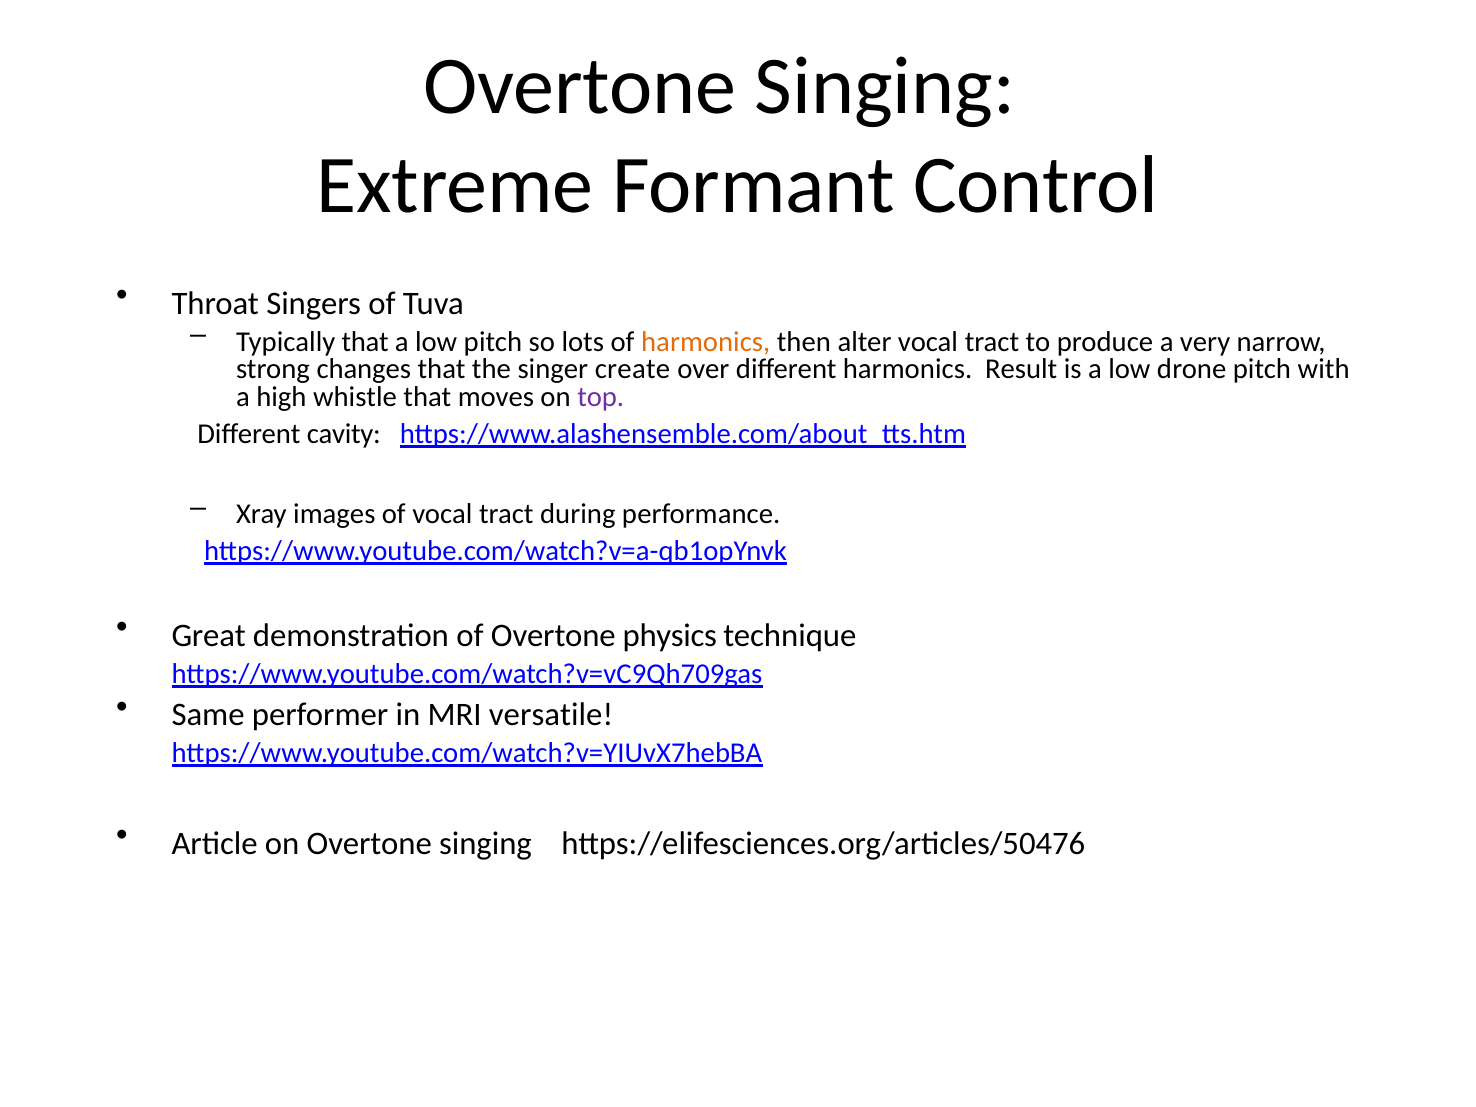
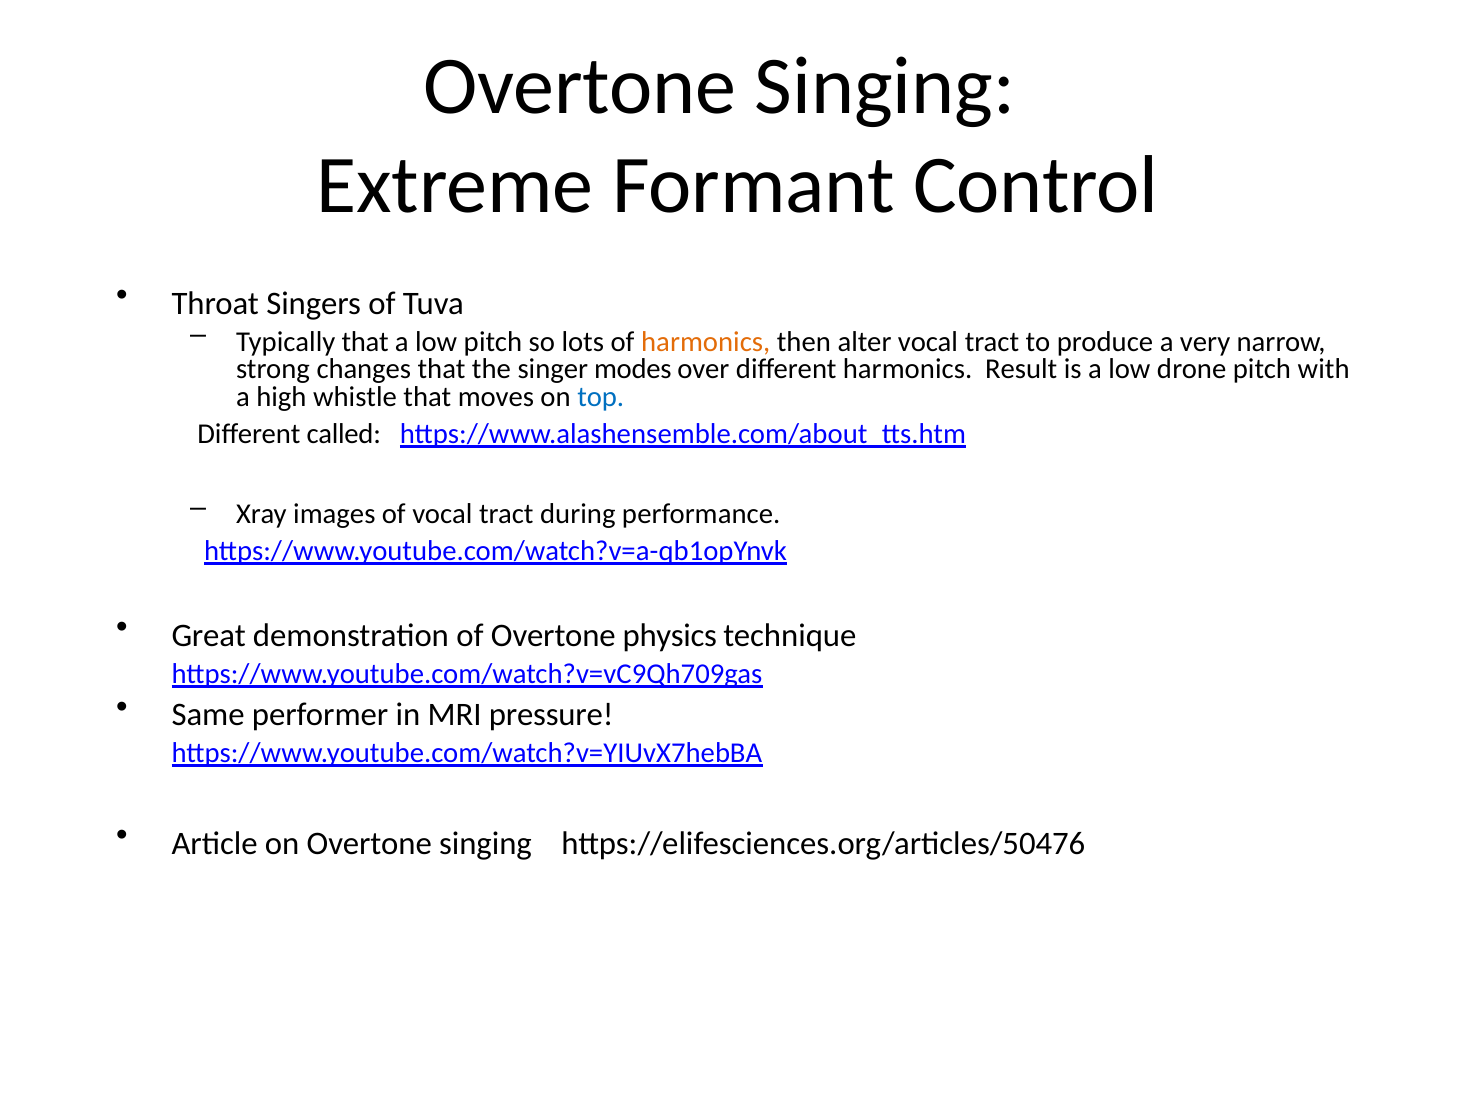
create: create -> modes (633, 369)
top colour: purple -> blue (601, 397)
cavity: cavity -> called (344, 434)
versatile: versatile -> pressure (551, 715)
